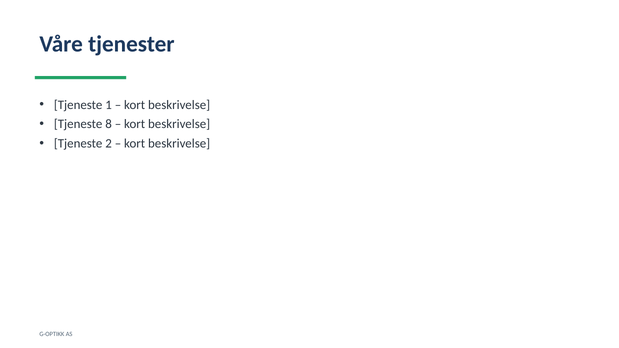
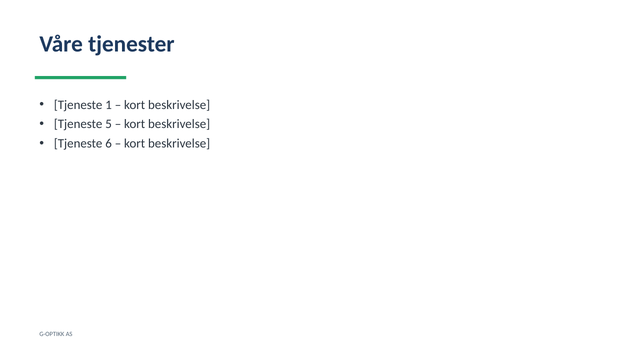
8: 8 -> 5 (109, 124)
2: 2 -> 6 (109, 144)
